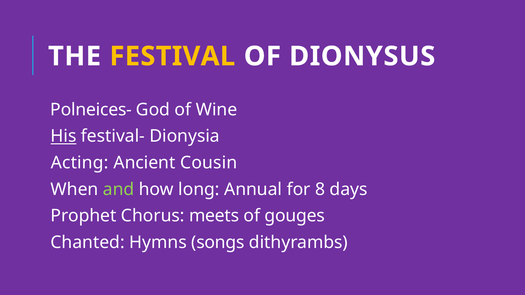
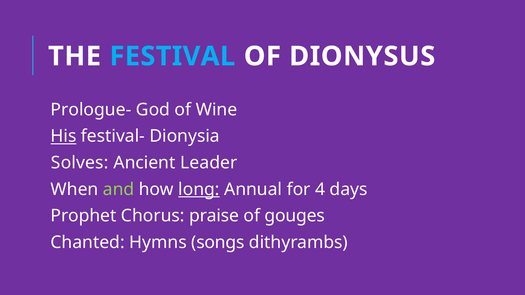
FESTIVAL colour: yellow -> light blue (172, 56)
Polneices-: Polneices- -> Prologue- (91, 110)
Acting: Acting -> Solves (80, 163)
Cousin: Cousin -> Leader (209, 163)
long underline: none -> present (199, 189)
8: 8 -> 4 (320, 189)
meets: meets -> praise (214, 216)
